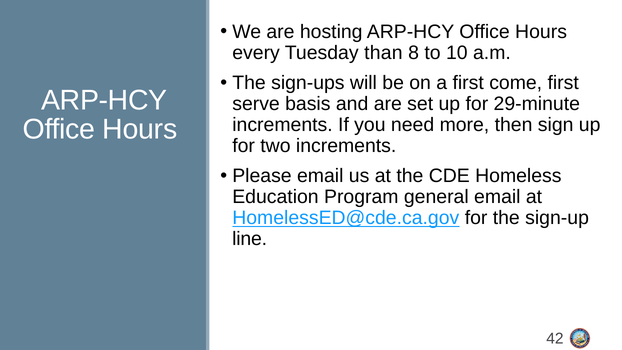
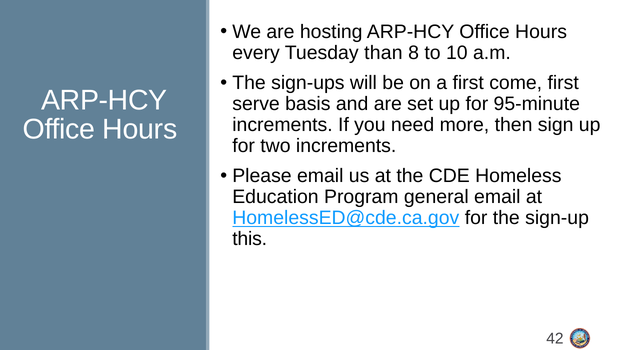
29-minute: 29-minute -> 95-minute (537, 104)
line: line -> this (250, 239)
